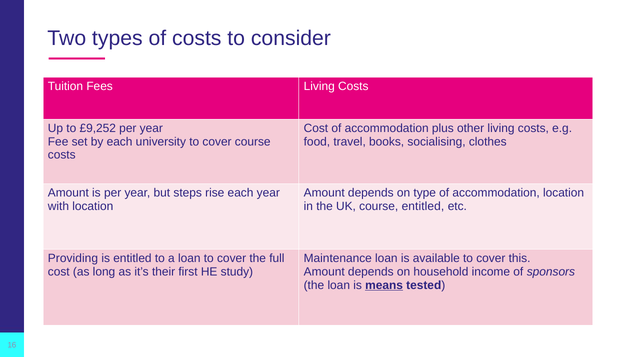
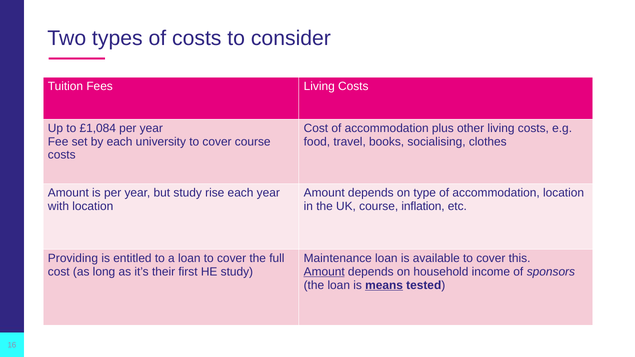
£9,252: £9,252 -> £1,084 (98, 128)
but steps: steps -> study (188, 193)
course entitled: entitled -> inflation (423, 206)
Amount underline: none -> present (324, 272)
